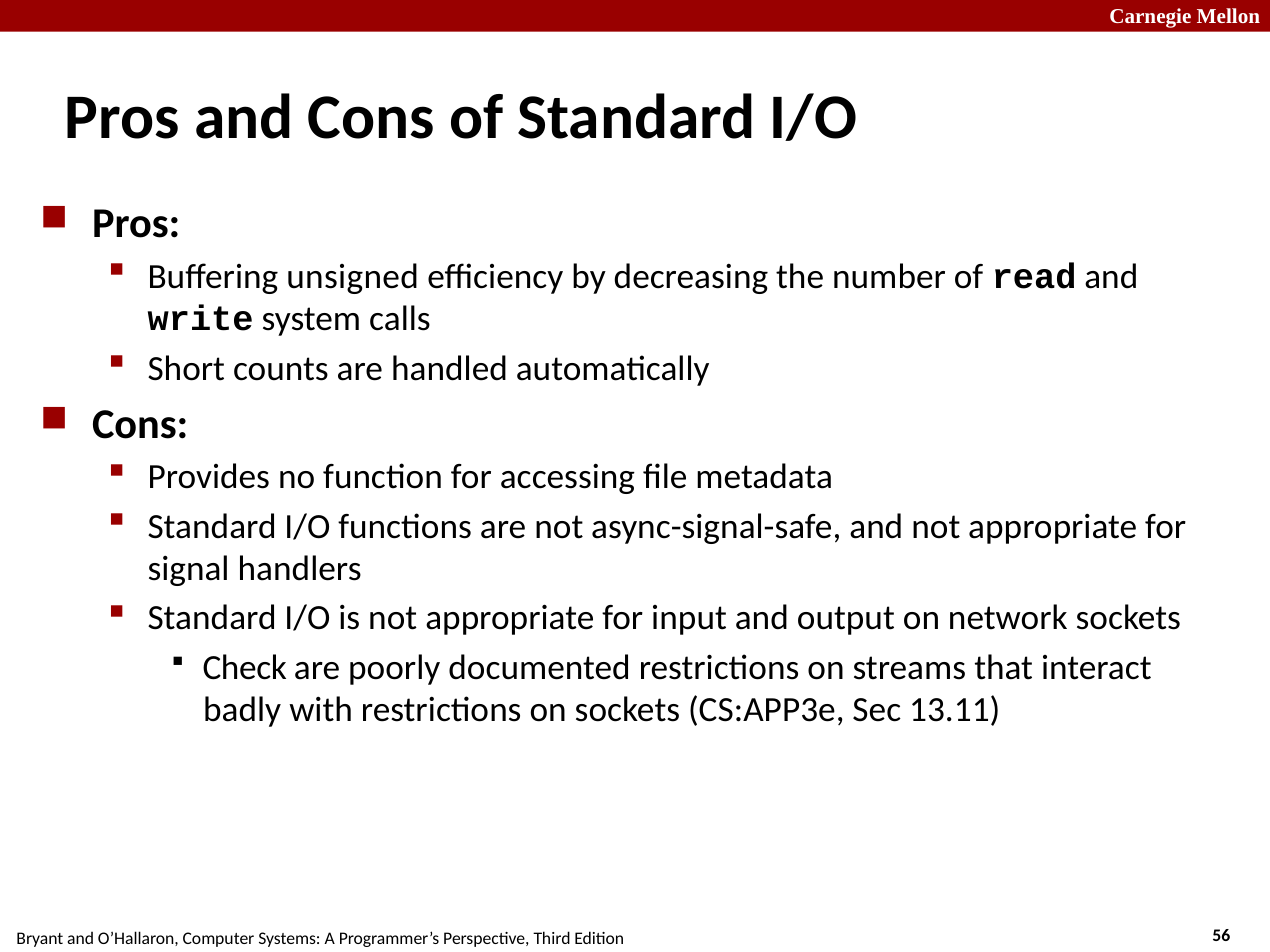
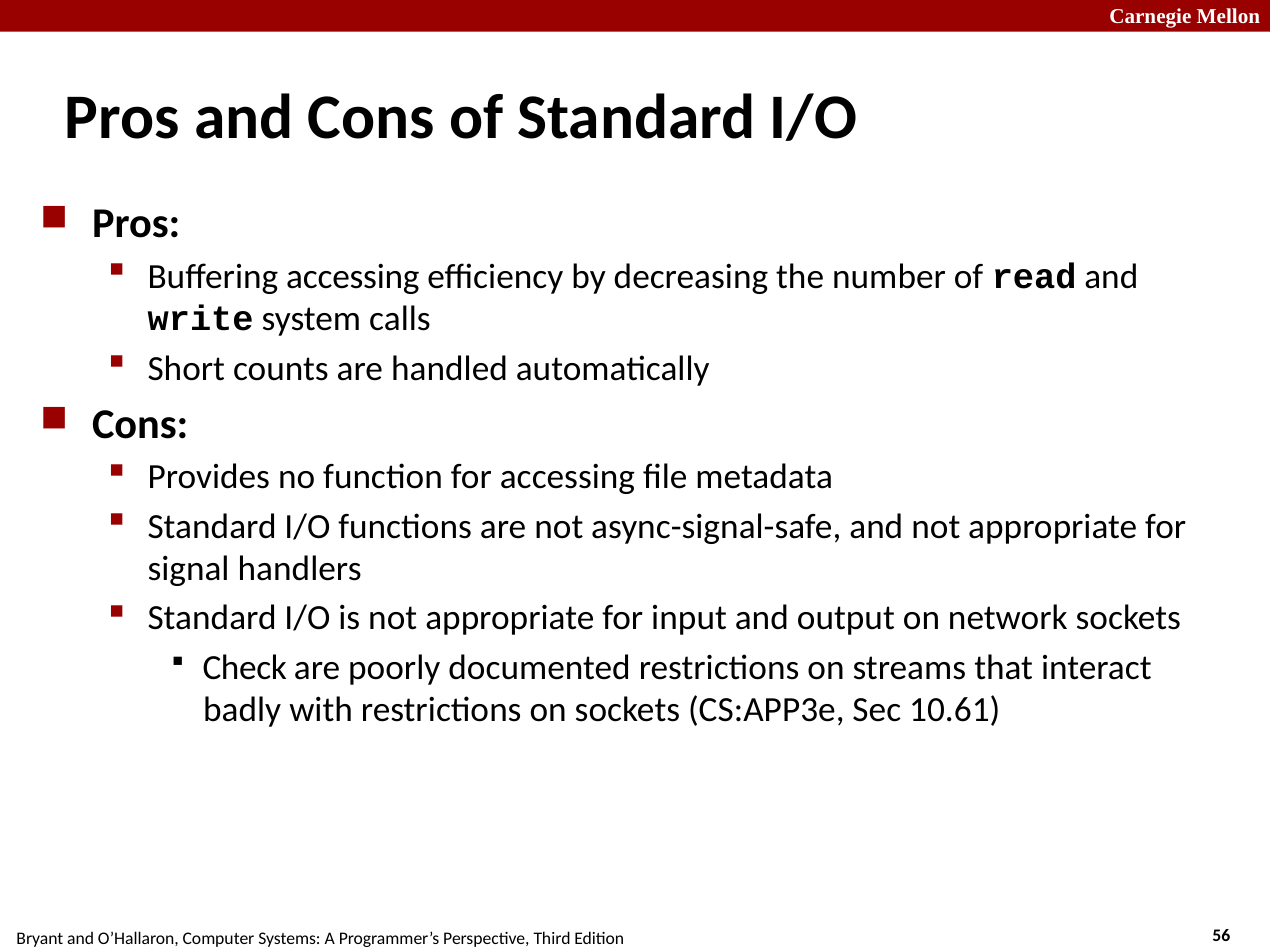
Buffering unsigned: unsigned -> accessing (353, 277)
13.11: 13.11 -> 10.61 (955, 710)
